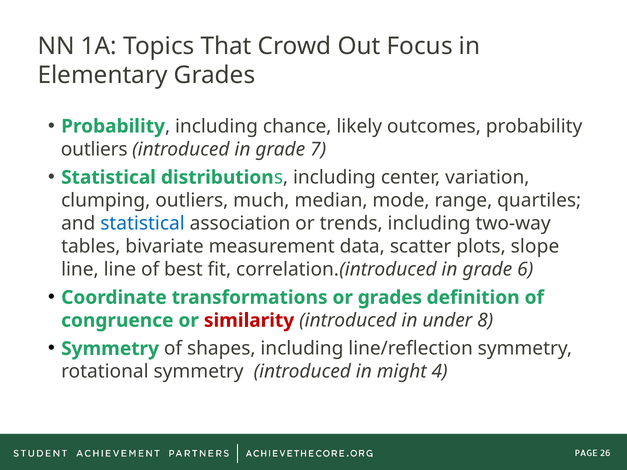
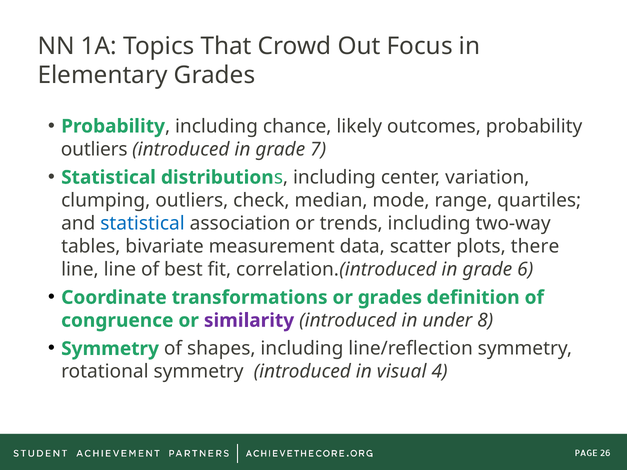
much: much -> check (261, 200)
slope: slope -> there (535, 246)
similarity colour: red -> purple (249, 321)
might: might -> visual (402, 372)
